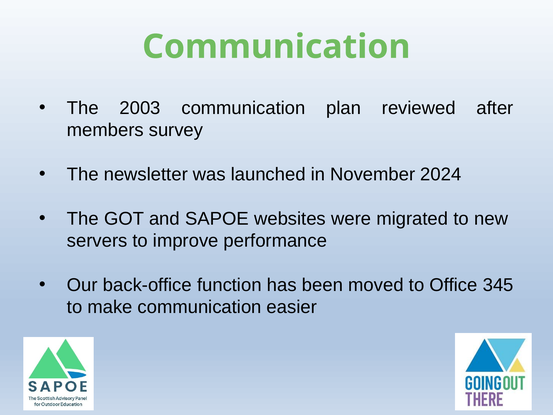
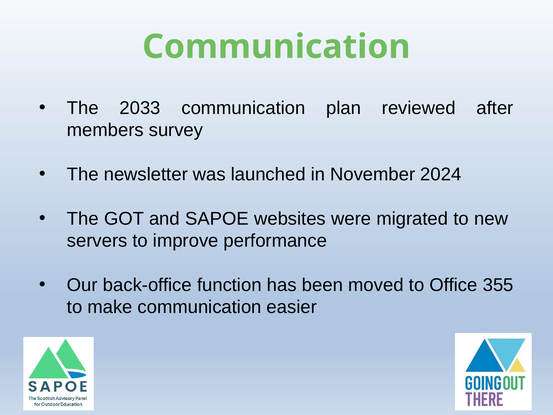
2003: 2003 -> 2033 (140, 108)
345: 345 -> 355 (498, 285)
